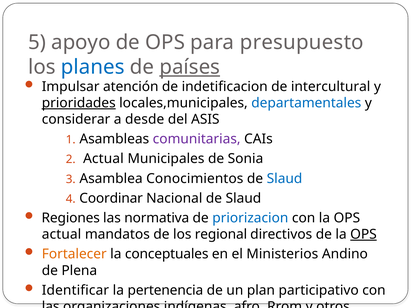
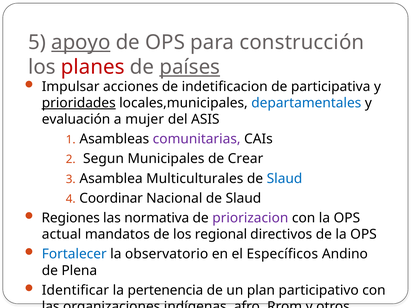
apoyo underline: none -> present (81, 43)
presupuesto: presupuesto -> construcción (302, 43)
planes colour: blue -> red (93, 67)
atención: atención -> acciones (131, 87)
intercultural: intercultural -> participativa (331, 87)
considerar: considerar -> evaluación (76, 119)
desde: desde -> mujer (145, 119)
Actual: Actual -> Segun (103, 159)
Sonia: Sonia -> Crear (245, 159)
Conocimientos: Conocimientos -> Multiculturales (195, 179)
priorizacion colour: blue -> purple (250, 218)
OPS underline: present -> none (363, 235)
Fortalecer colour: orange -> blue (74, 254)
conceptuales: conceptuales -> observatorio (167, 254)
Ministerios: Ministerios -> Específicos (282, 254)
